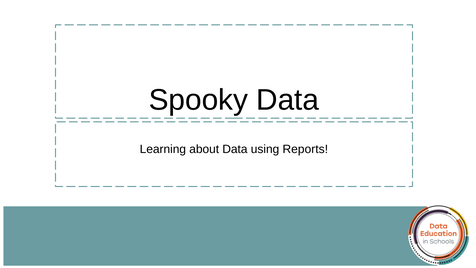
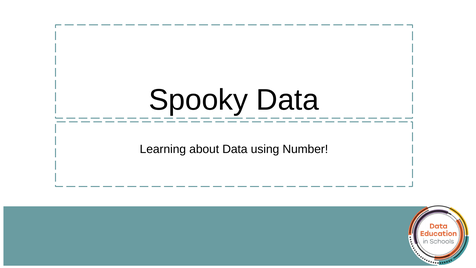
Reports: Reports -> Number (305, 149)
